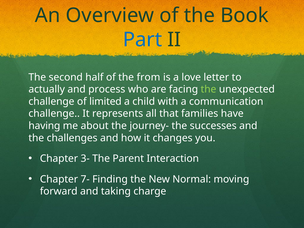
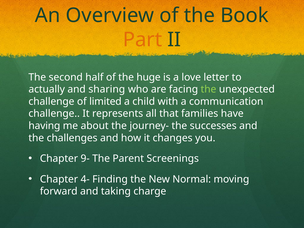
Part colour: blue -> orange (142, 40)
from: from -> huge (149, 77)
process: process -> sharing (107, 89)
3-: 3- -> 9- (85, 159)
Interaction: Interaction -> Screenings (173, 159)
7-: 7- -> 4- (85, 179)
